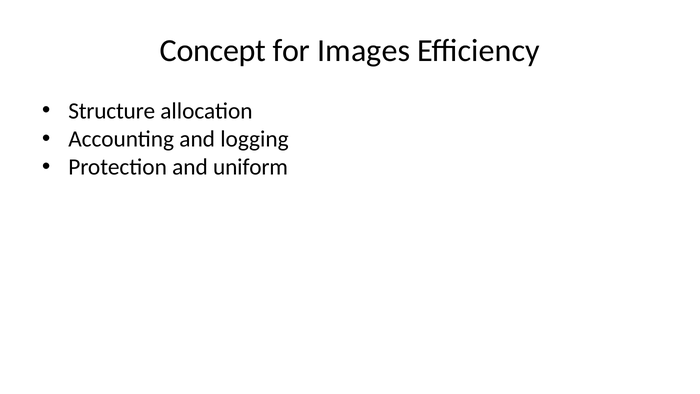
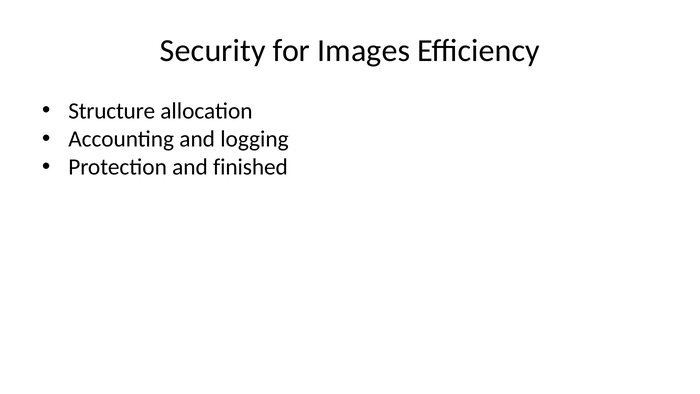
Concept: Concept -> Security (213, 51)
uniform: uniform -> finished (250, 167)
